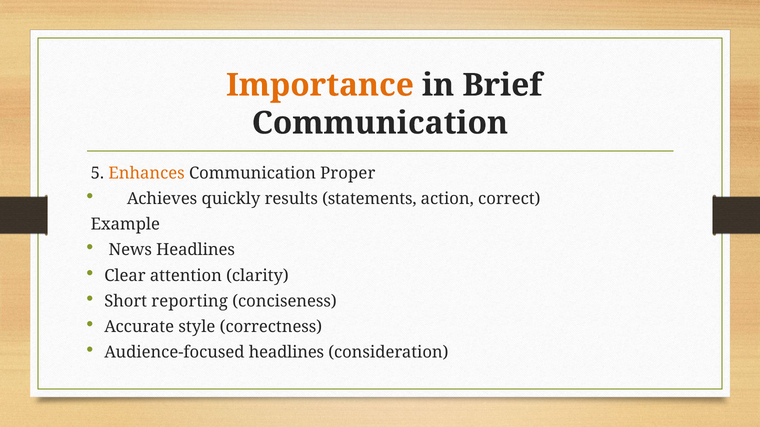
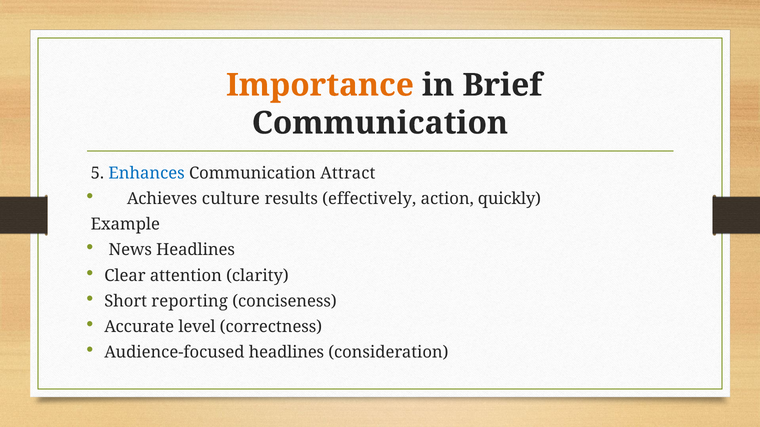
Enhances colour: orange -> blue (147, 173)
Proper: Proper -> Attract (348, 173)
quickly: quickly -> culture (231, 199)
statements: statements -> effectively (369, 199)
correct: correct -> quickly (509, 199)
style: style -> level (197, 327)
